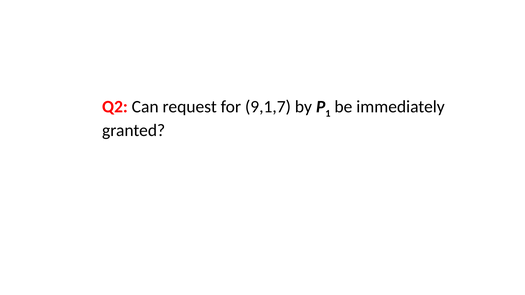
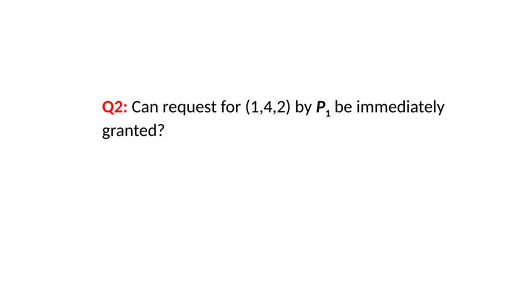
9,1,7: 9,1,7 -> 1,4,2 (268, 107)
